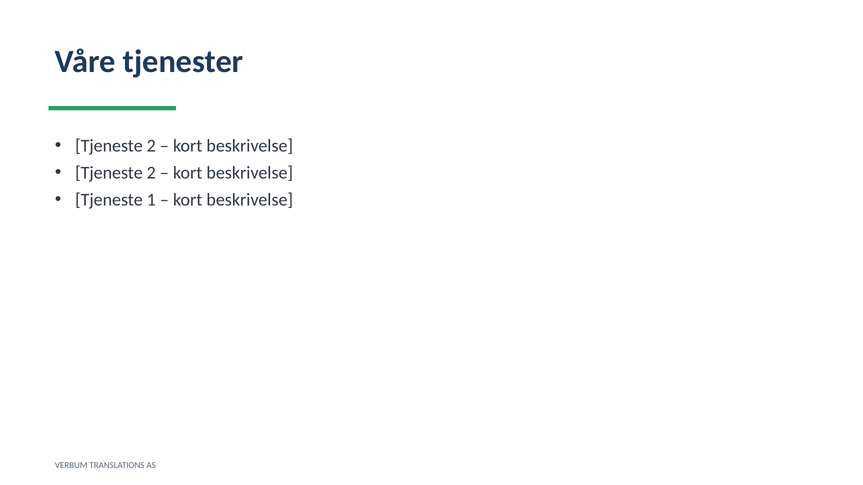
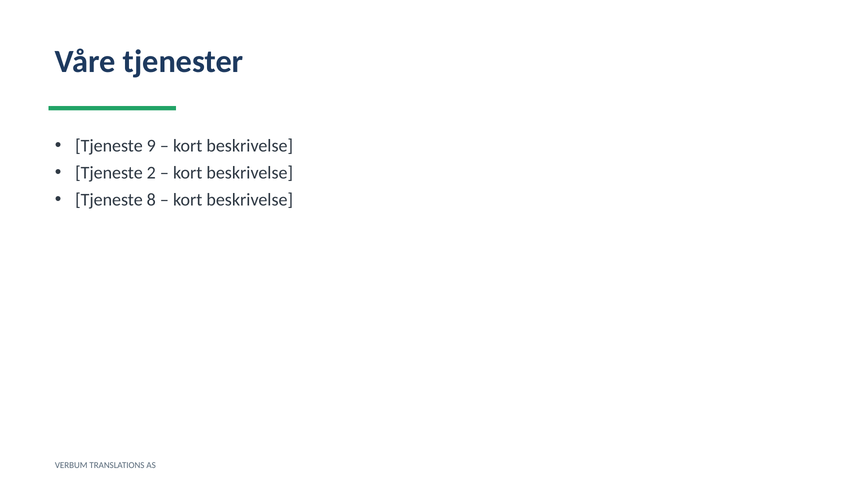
2: 2 -> 9 (151, 146)
1: 1 -> 8 (151, 200)
